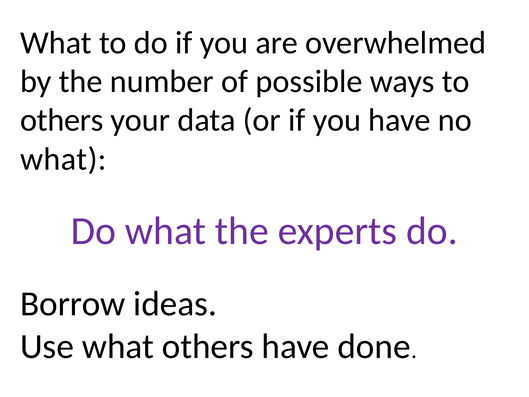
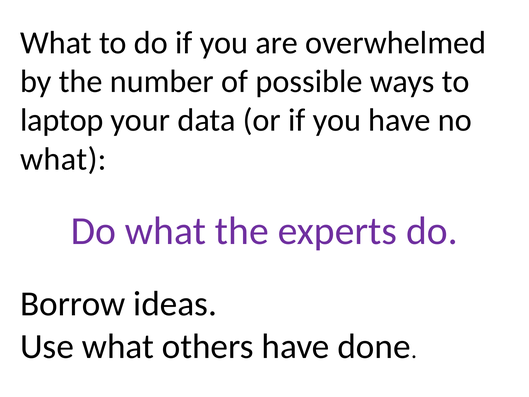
others: others -> laptop (62, 120)
